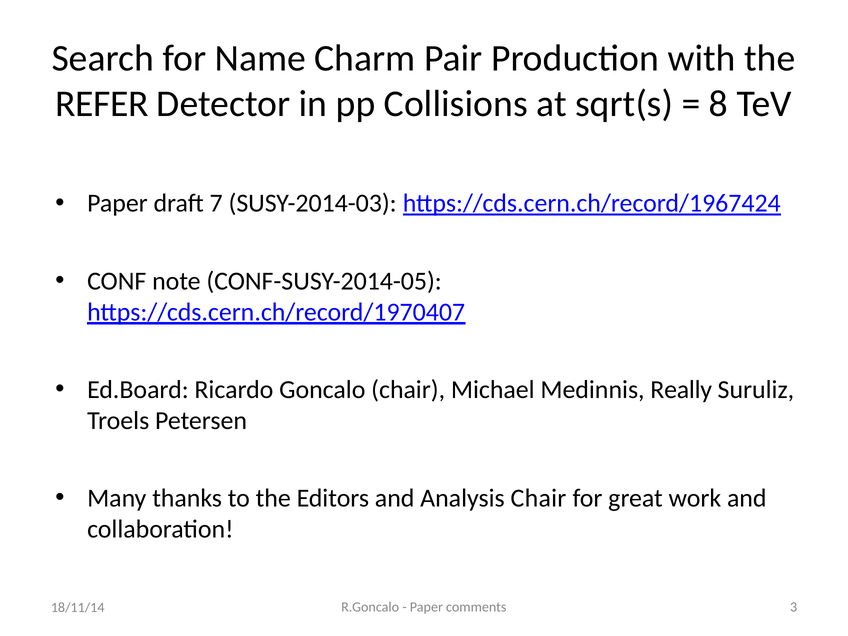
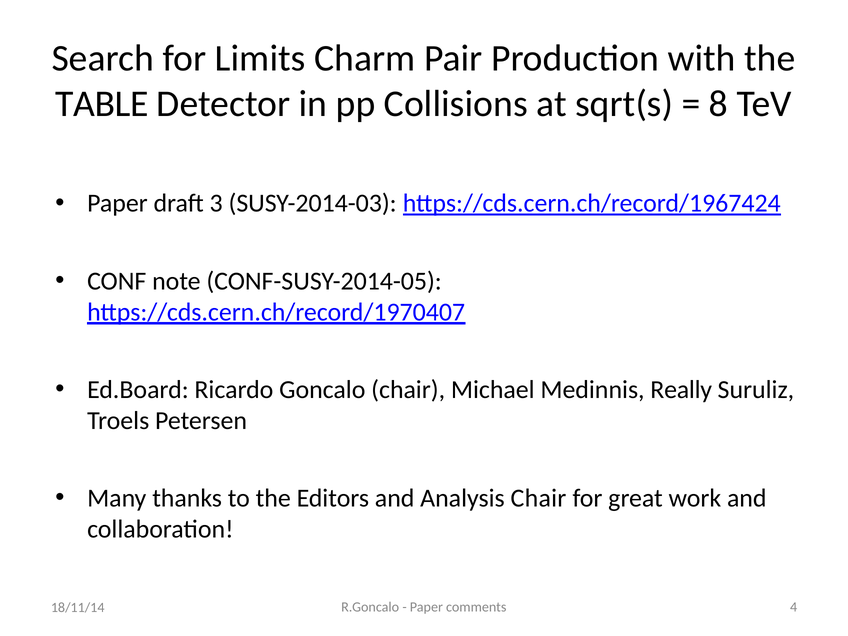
Name: Name -> Limits (260, 58)
REFER: REFER -> TABLE (102, 104)
7: 7 -> 3 (216, 203)
3: 3 -> 4 (794, 607)
